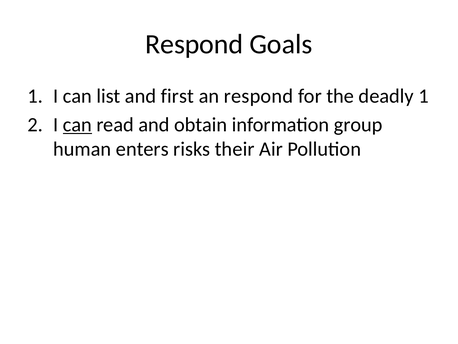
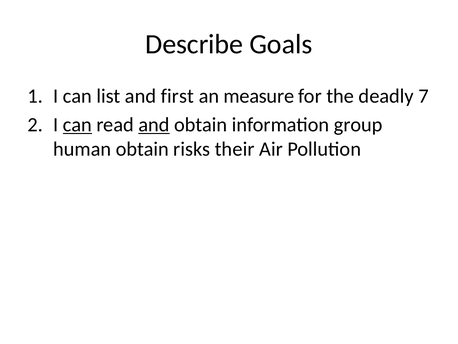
Respond: Respond -> Describe (194, 44)
an respond: respond -> measure (259, 96)
deadly 1: 1 -> 7 (424, 96)
and underline: none -> present (154, 125)
human enters: enters -> obtain (142, 149)
